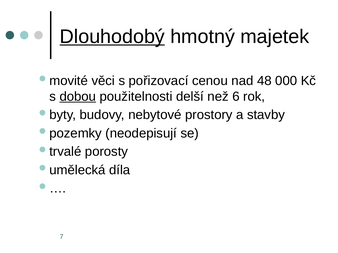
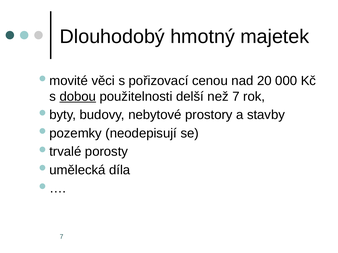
Dlouhodobý underline: present -> none (112, 37)
48: 48 -> 20 (264, 81)
než 6: 6 -> 7 (236, 97)
